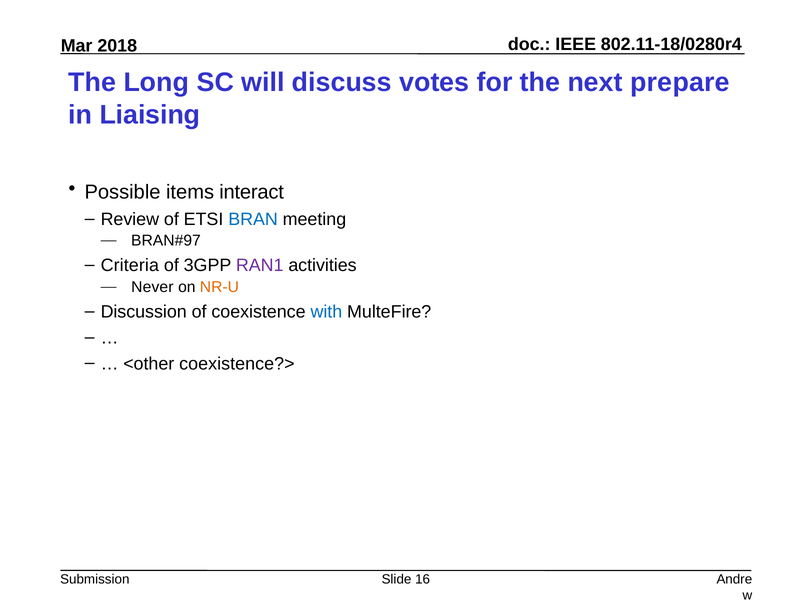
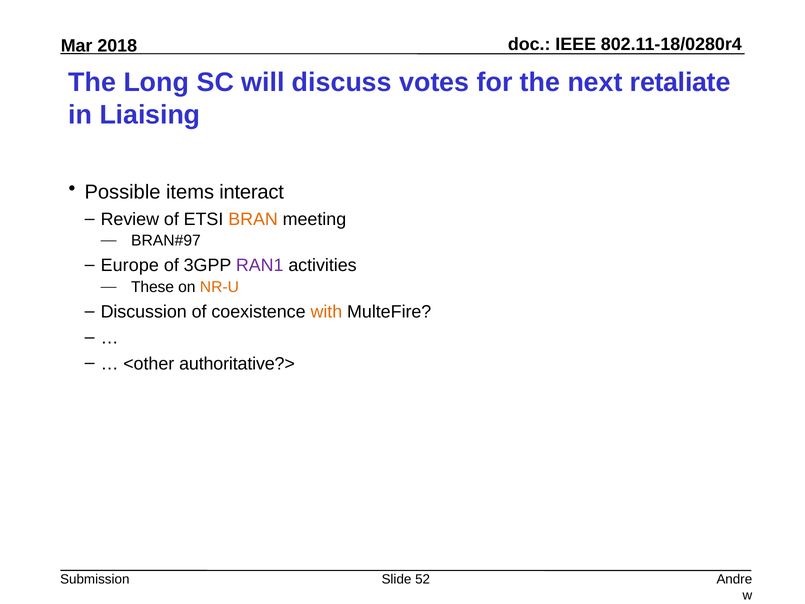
prepare: prepare -> retaliate (680, 82)
BRAN colour: blue -> orange (253, 219)
Criteria: Criteria -> Europe (130, 265)
Never: Never -> These (153, 287)
with colour: blue -> orange (326, 312)
coexistence?>: coexistence?> -> authoritative?> (237, 363)
16: 16 -> 52 (423, 579)
